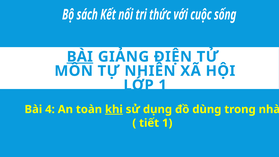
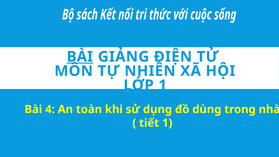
khi underline: present -> none (114, 109)
